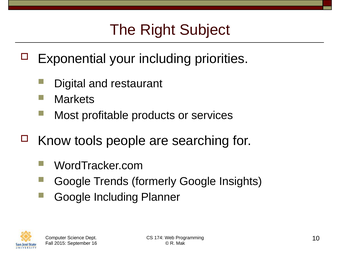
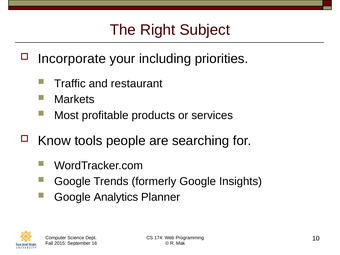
Exponential: Exponential -> Incorporate (72, 59)
Digital: Digital -> Traffic (70, 84)
Google Including: Including -> Analytics (116, 197)
